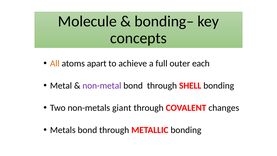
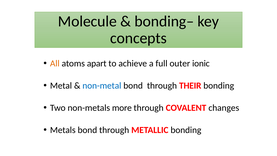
each: each -> ionic (201, 63)
non-metal colour: purple -> blue (102, 86)
SHELL: SHELL -> THEIR (190, 86)
giant: giant -> more (122, 108)
